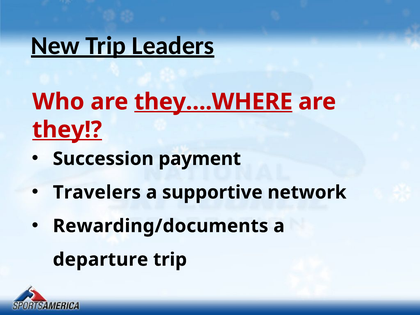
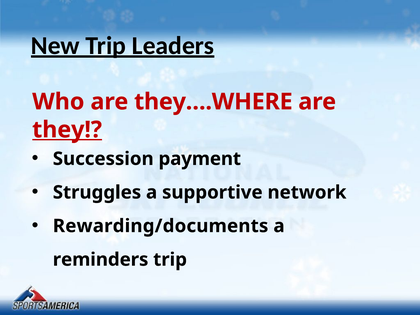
they….WHERE underline: present -> none (213, 102)
Travelers: Travelers -> Struggles (97, 192)
departure: departure -> reminders (101, 260)
